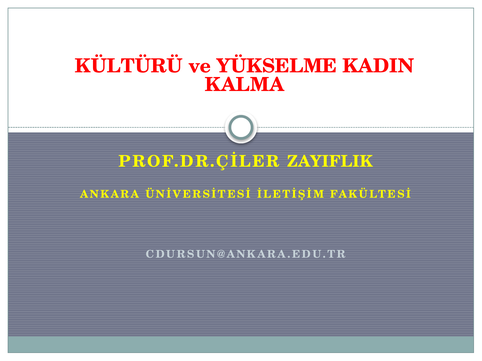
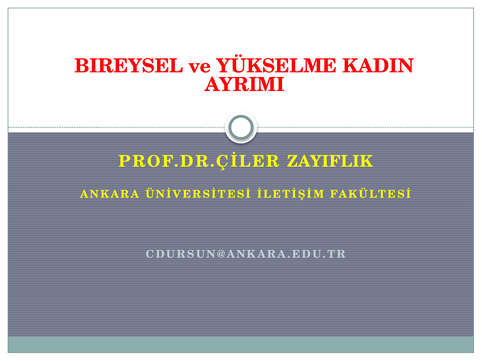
KÜLTÜRÜ: KÜLTÜRÜ -> BIREYSEL (129, 66)
KALMA: KALMA -> AYRIMI (245, 85)
